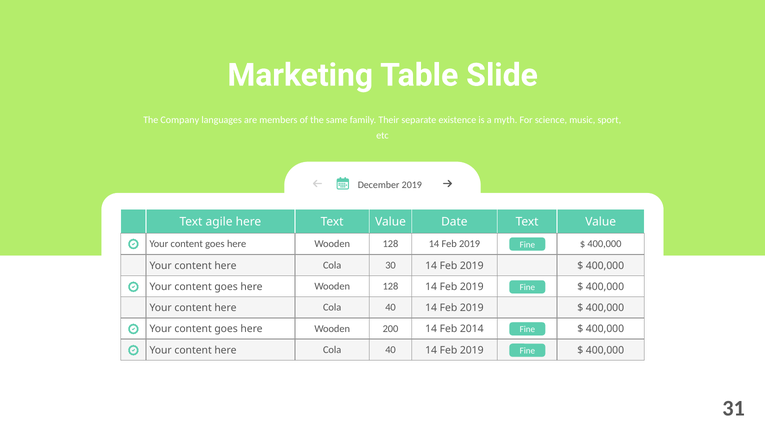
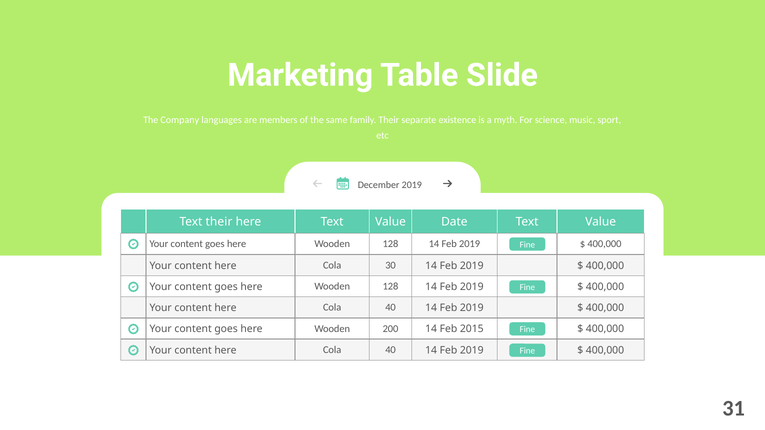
Text agile: agile -> their (219, 222)
2014: 2014 -> 2015 (472, 329)
